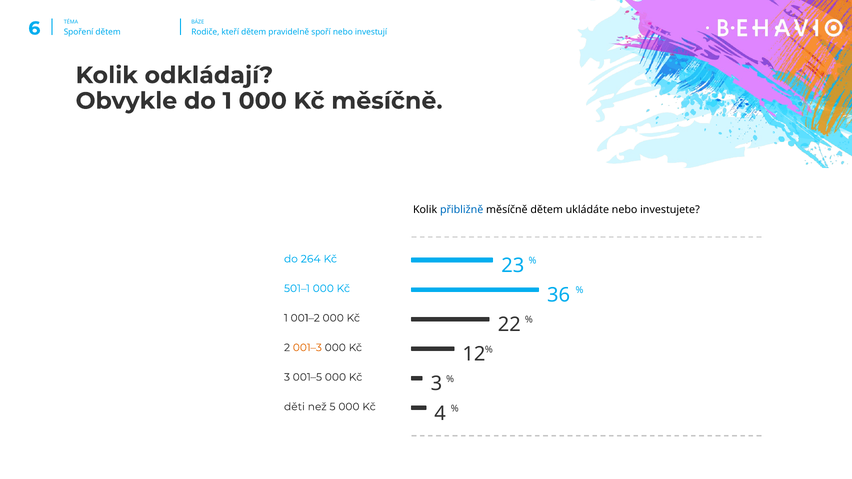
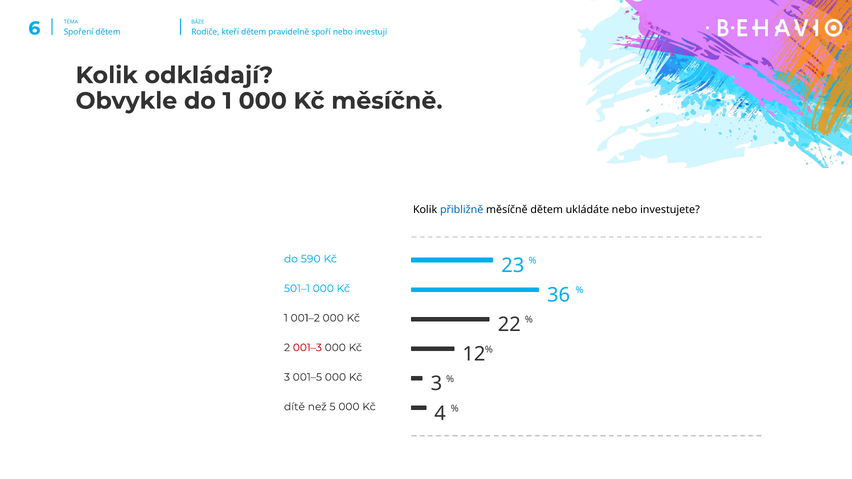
264: 264 -> 590 (311, 259)
001–3 colour: orange -> red (307, 348)
děti: děti -> dítě (294, 407)
